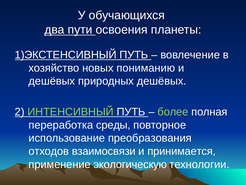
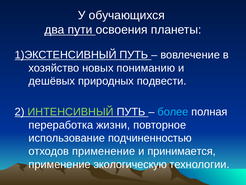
природных дешёвых: дешёвых -> подвести (162, 81)
более colour: light green -> light blue (173, 112)
среды: среды -> жизни (113, 125)
преобразования: преобразования -> подчиненностью (150, 138)
отходов взаимосвязи: взаимосвязи -> применение (104, 151)
